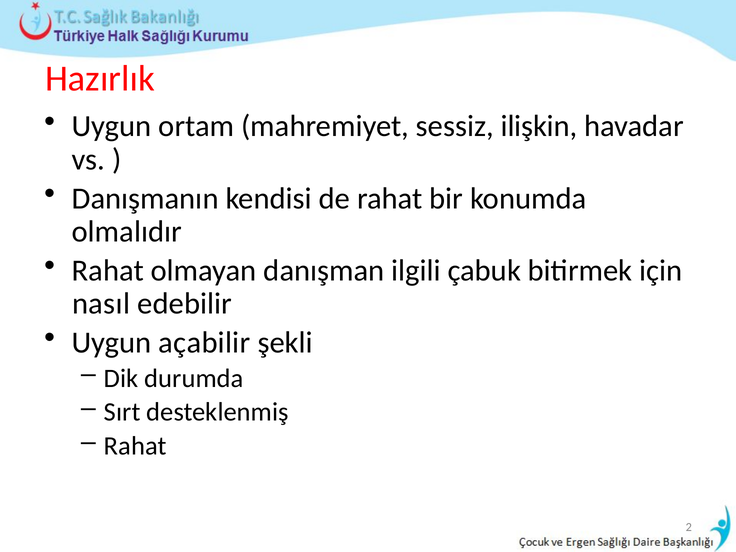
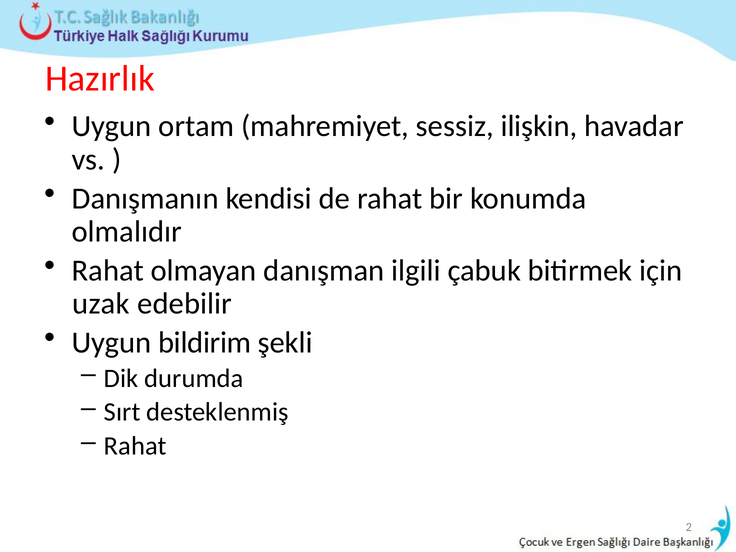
nasıl: nasıl -> uzak (101, 304)
açabilir: açabilir -> bildirim (205, 343)
